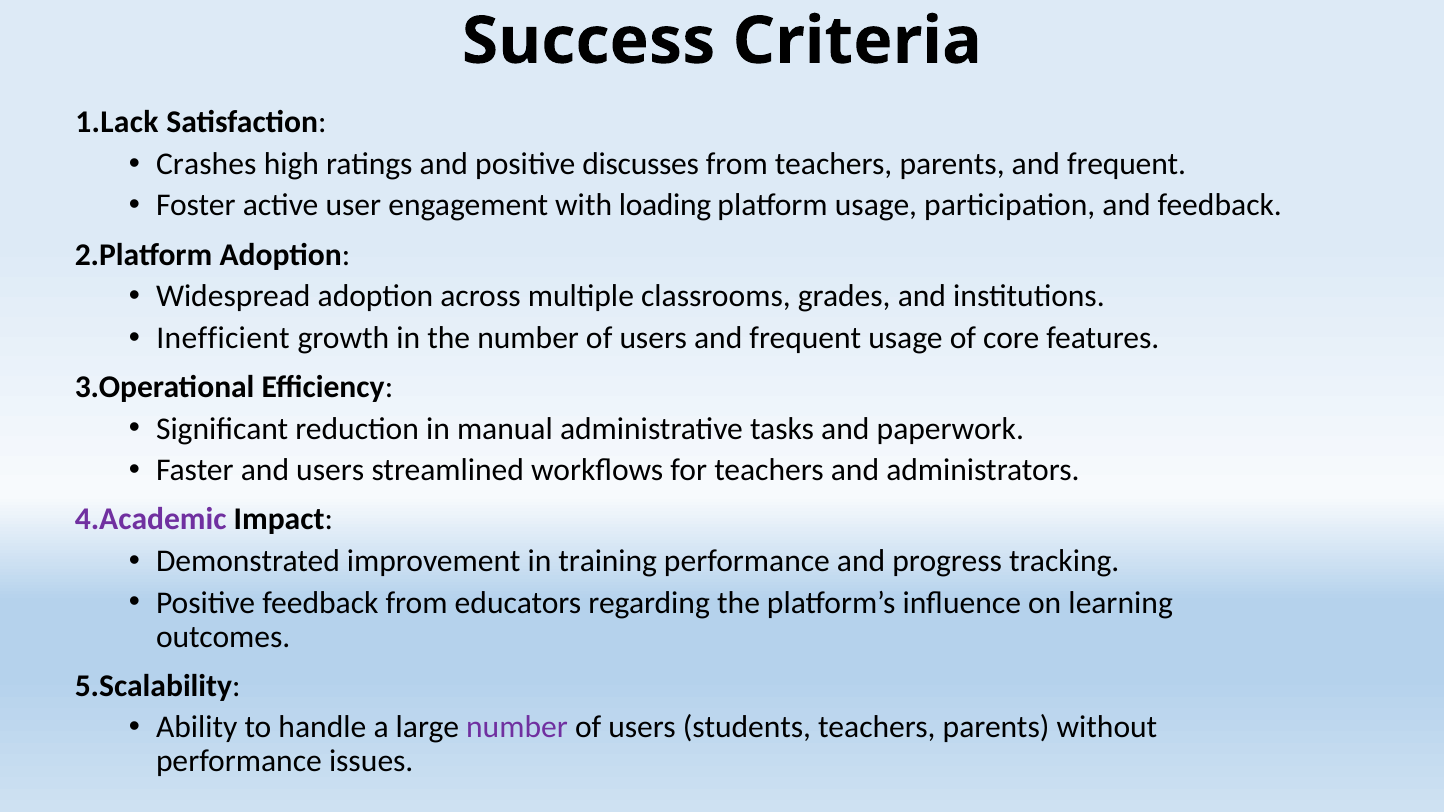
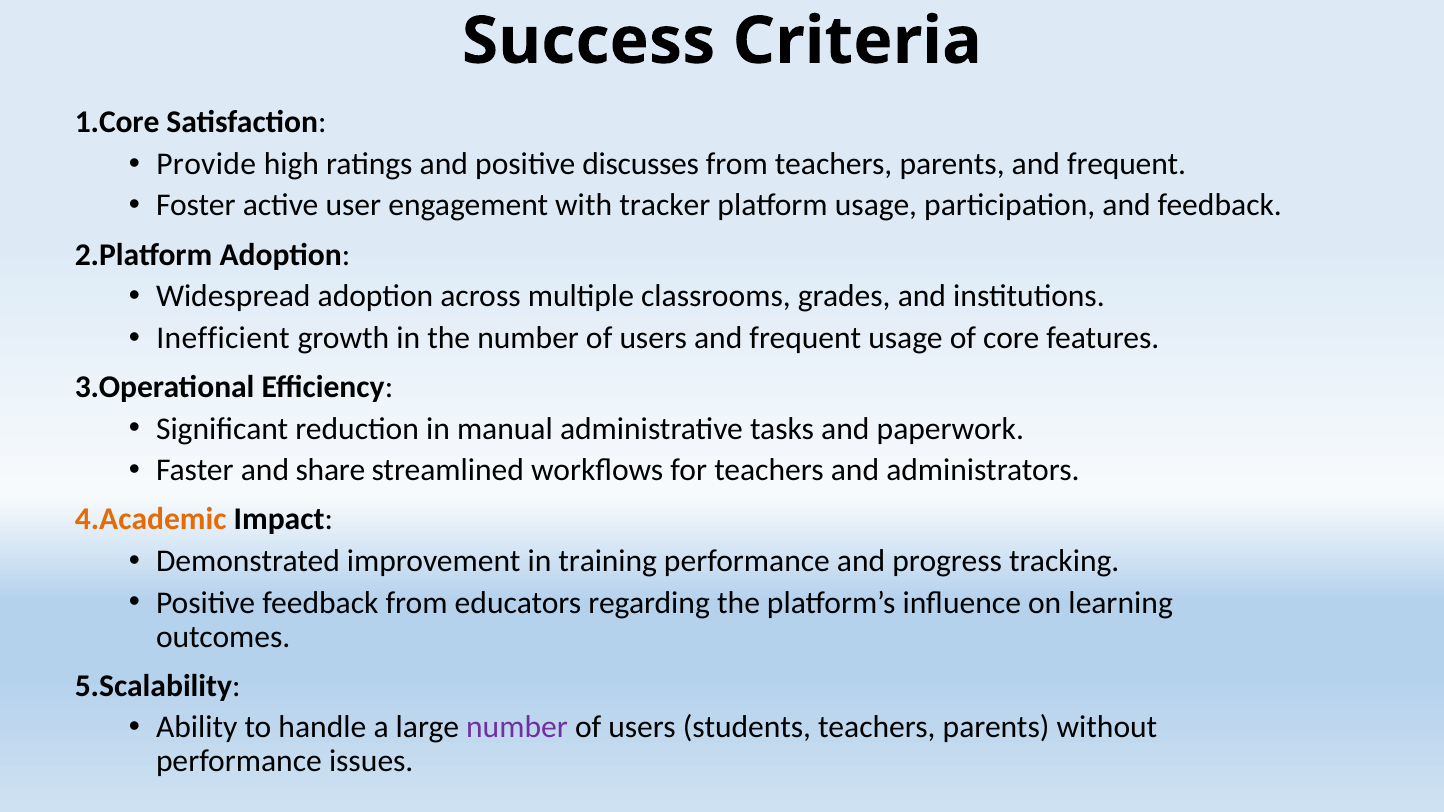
1.Lack: 1.Lack -> 1.Core (117, 122)
Crashes: Crashes -> Provide (206, 164)
loading: loading -> tracker (665, 206)
and users: users -> share (330, 470)
4.Academic colour: purple -> orange (151, 520)
